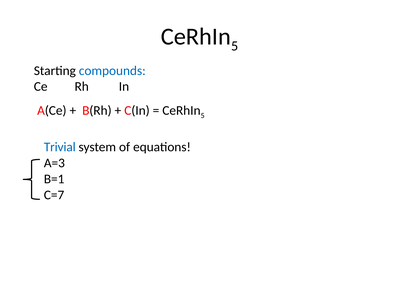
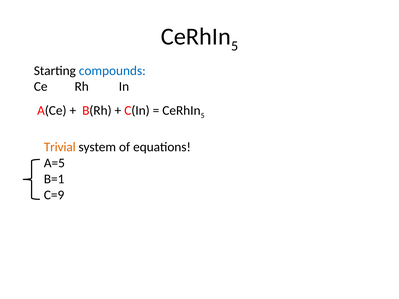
Trivial colour: blue -> orange (60, 147)
A=3: A=3 -> A=5 (54, 163)
C=7: C=7 -> C=9 (54, 195)
